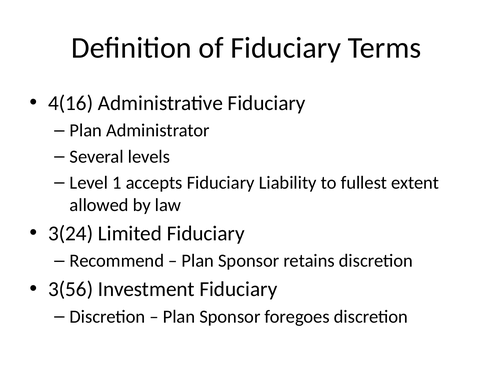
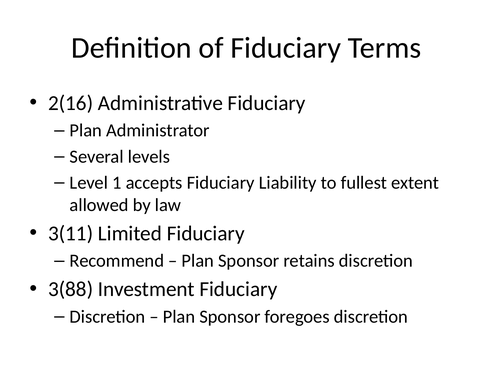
4(16: 4(16 -> 2(16 (71, 103)
3(24: 3(24 -> 3(11 (71, 233)
3(56: 3(56 -> 3(88 (71, 289)
